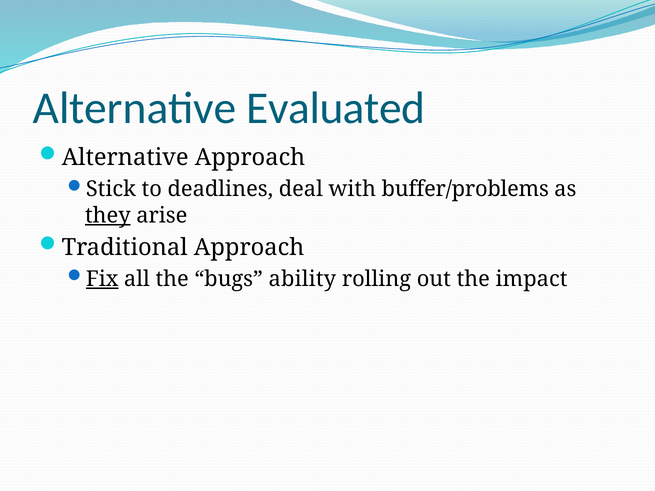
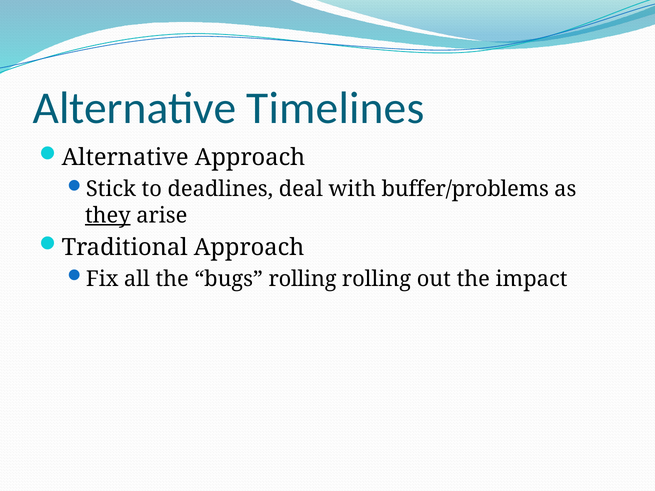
Evaluated: Evaluated -> Timelines (335, 108)
Fix underline: present -> none (102, 279)
bugs ability: ability -> rolling (303, 279)
